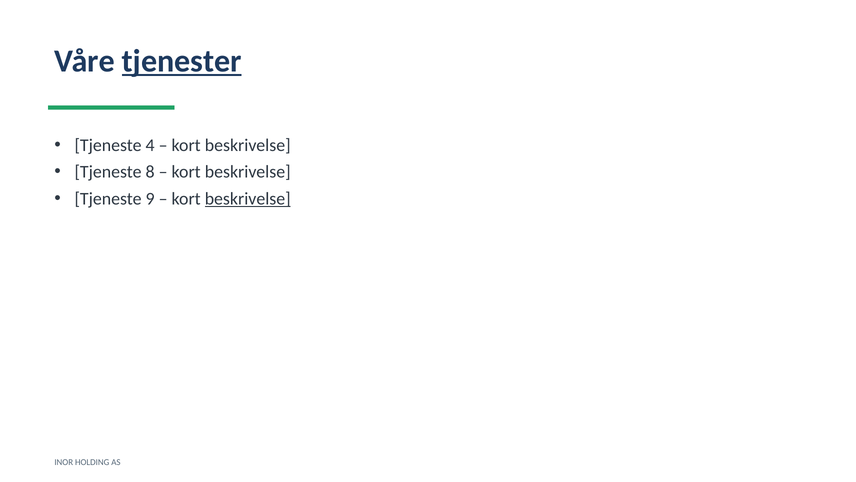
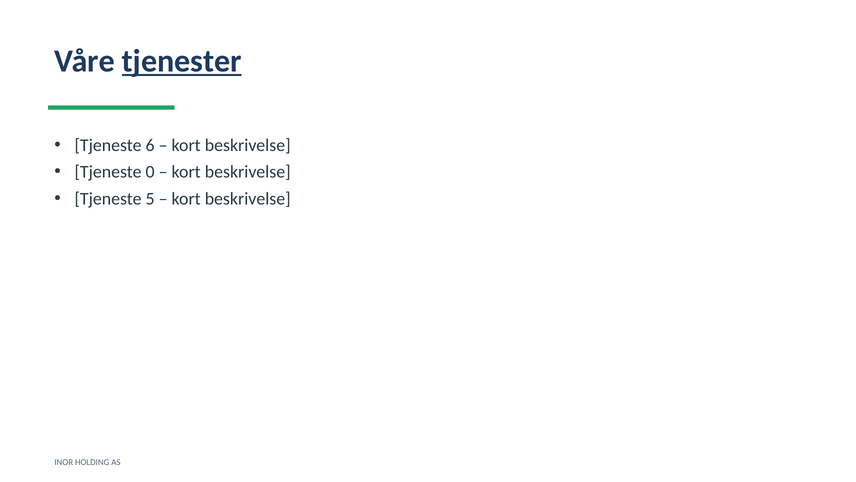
4: 4 -> 6 (150, 145)
8: 8 -> 0 (150, 172)
9: 9 -> 5 (150, 199)
beskrivelse underline: present -> none (248, 199)
